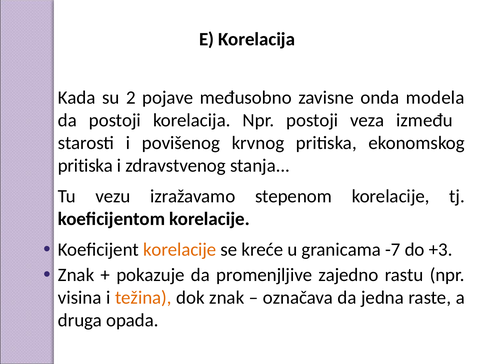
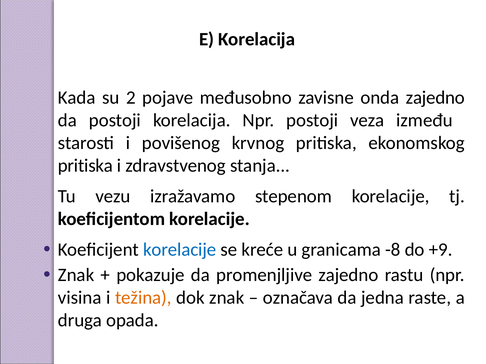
onda modela: modela -> zajedno (435, 98)
korelacije colour: orange -> blue (180, 250)
-7: -7 -> -8 (393, 250)
+3: +3 -> +9 (441, 250)
